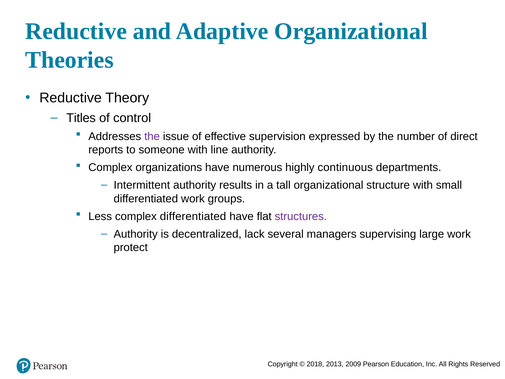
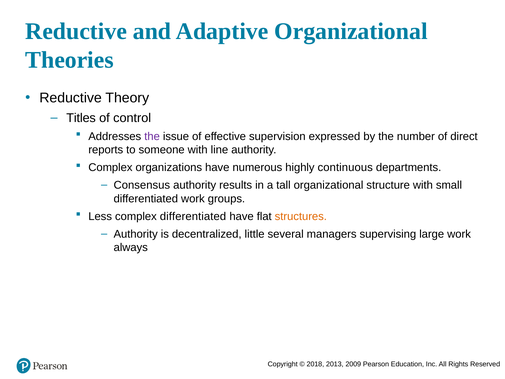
Intermittent: Intermittent -> Consensus (142, 185)
structures colour: purple -> orange (301, 216)
lack: lack -> little (255, 234)
protect: protect -> always (131, 247)
